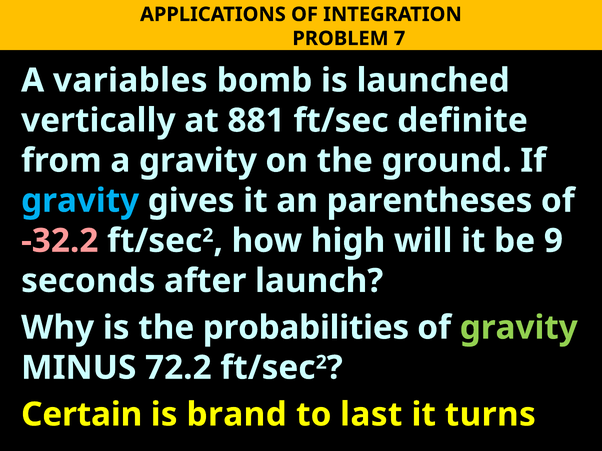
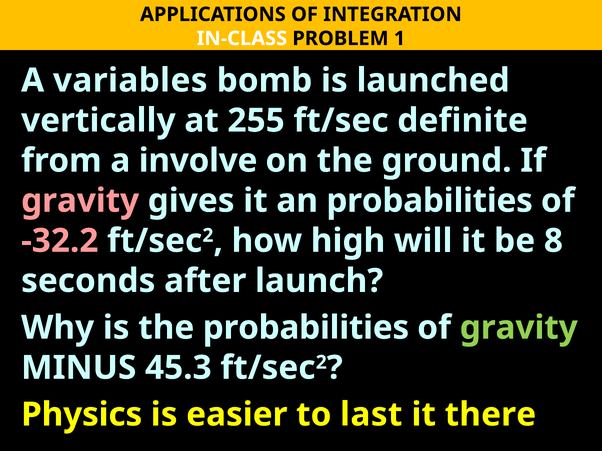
IN-CLASS colour: yellow -> white (242, 39)
7: 7 -> 1 (400, 39)
881: 881 -> 255 (256, 121)
a gravity: gravity -> involve (198, 161)
gravity colour: light blue -> pink (80, 201)
an parentheses: parentheses -> probabilities (430, 201)
9: 9 -> 8 (553, 241)
72.2: 72.2 -> 45.3 (178, 368)
Certain: Certain -> Physics (82, 415)
brand: brand -> easier (237, 415)
turns: turns -> there (490, 415)
